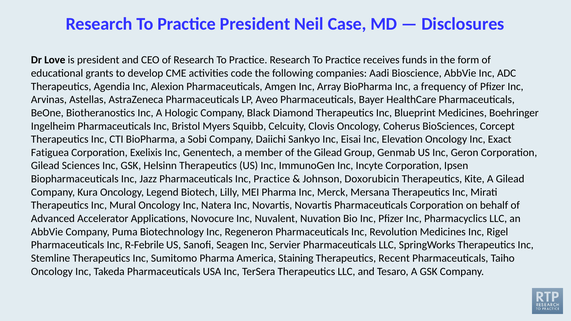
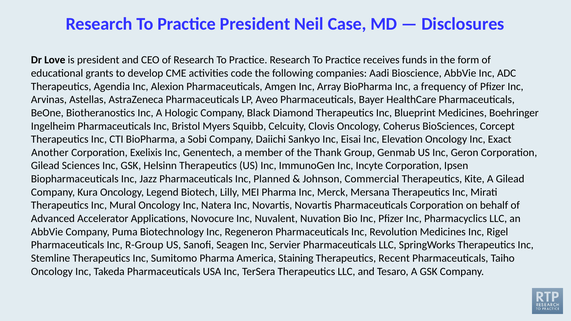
Fatiguea: Fatiguea -> Another (50, 153)
the Gilead: Gilead -> Thank (328, 153)
Inc Practice: Practice -> Planned (272, 179)
Doxorubicin: Doxorubicin -> Commercial (372, 179)
R-Febrile: R-Febrile -> R-Group (144, 245)
